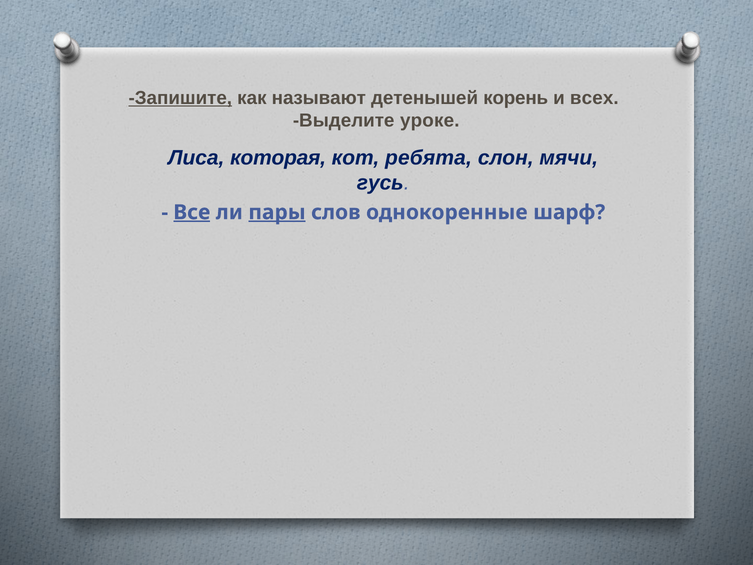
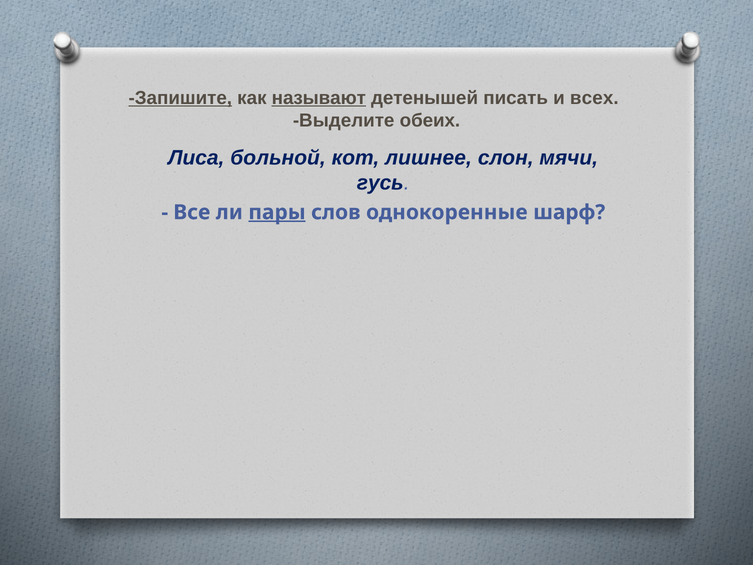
называют underline: none -> present (319, 98)
корень: корень -> писать (516, 98)
уроке: уроке -> обеих (430, 120)
которая: которая -> больной (278, 158)
ребята: ребята -> лишнее (428, 158)
Все underline: present -> none (192, 212)
